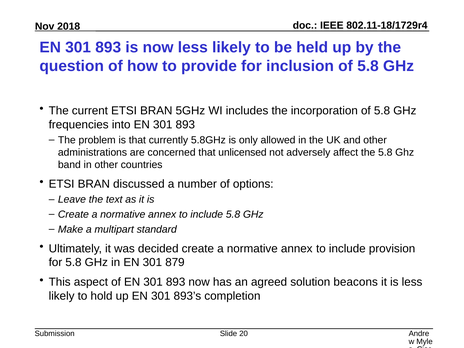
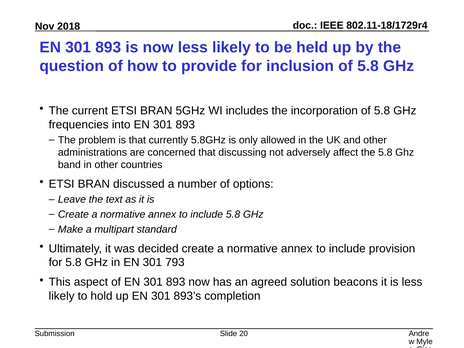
unlicensed: unlicensed -> discussing (242, 153)
879: 879 -> 793 (175, 262)
